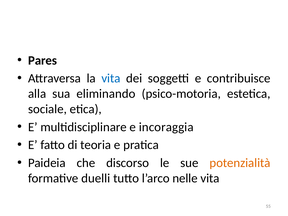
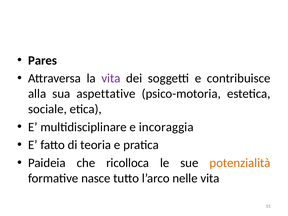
vita colour: blue -> purple (111, 78)
eliminando: eliminando -> aspettative (106, 94)
discorso: discorso -> ricolloca (128, 163)
duelli: duelli -> nasce (96, 178)
